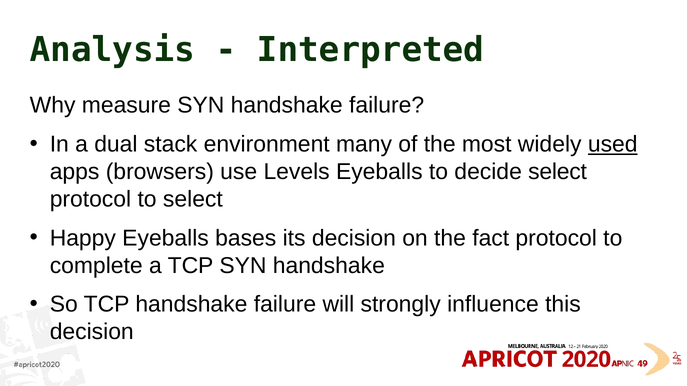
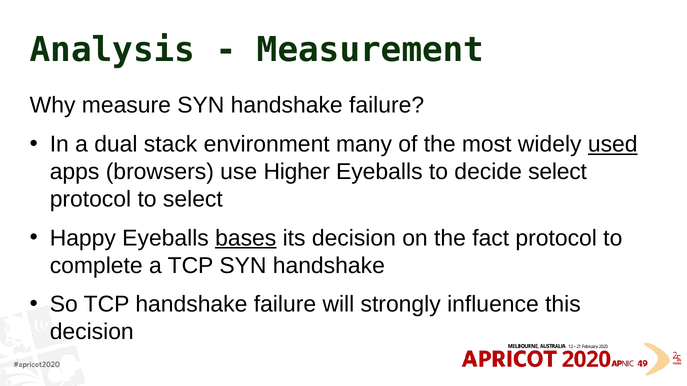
Interpreted: Interpreted -> Measurement (371, 50)
Levels: Levels -> Higher (297, 172)
bases underline: none -> present (246, 238)
